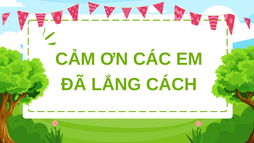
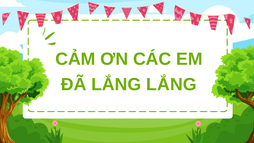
LẮNG CÁCH: CÁCH -> LẮNG (171, 84)
